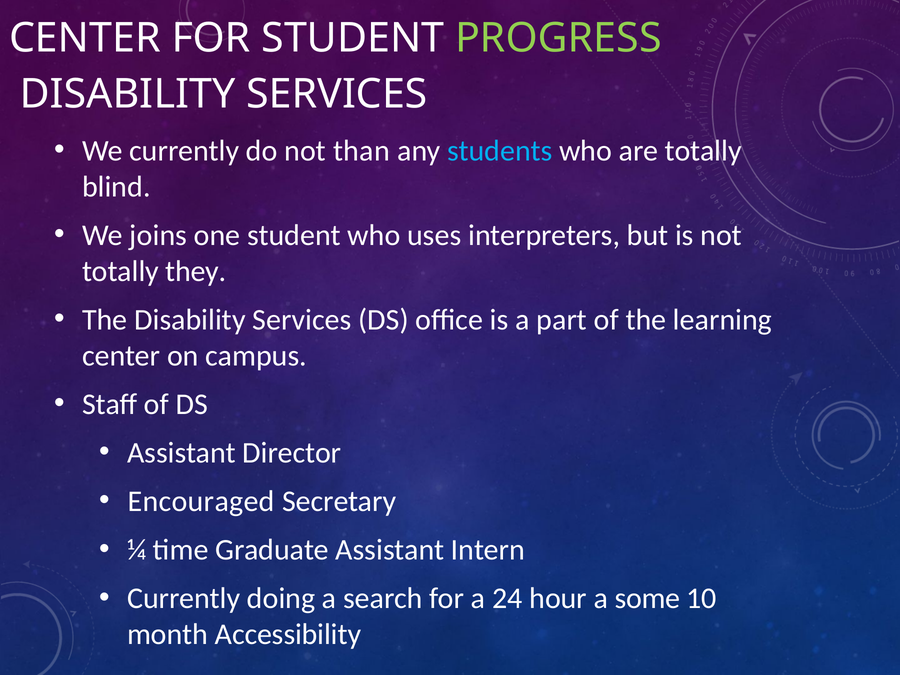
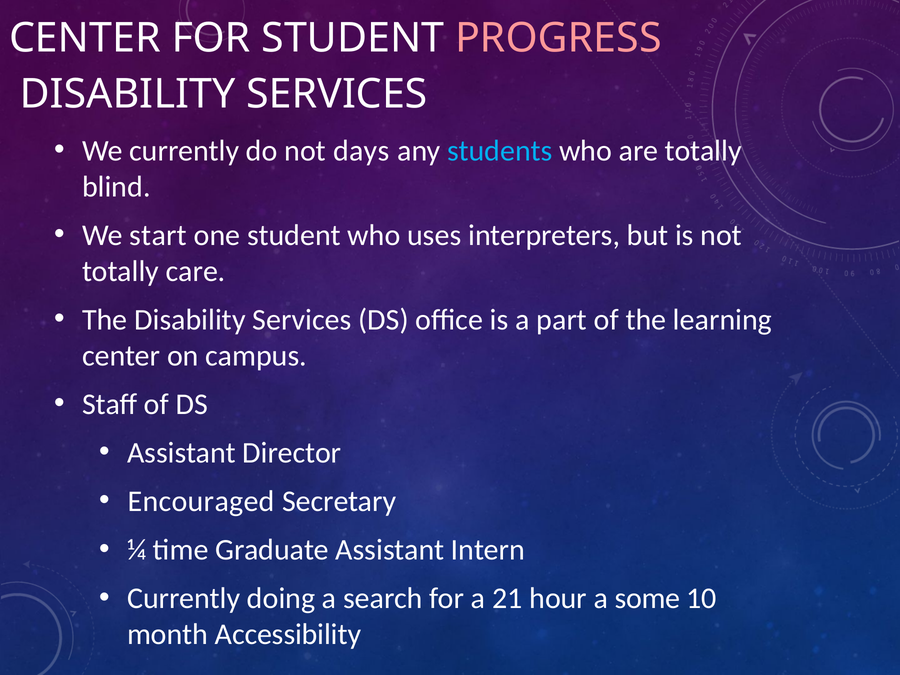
PROGRESS colour: light green -> pink (558, 38)
than: than -> days (361, 151)
joins: joins -> start (158, 235)
they: they -> care (196, 271)
24: 24 -> 21 (507, 598)
